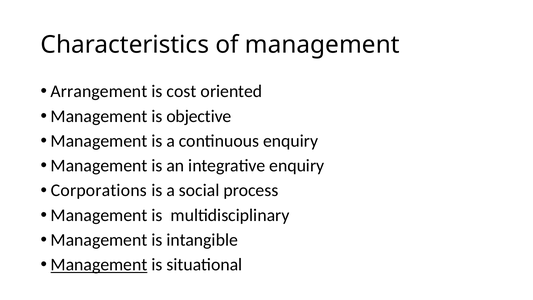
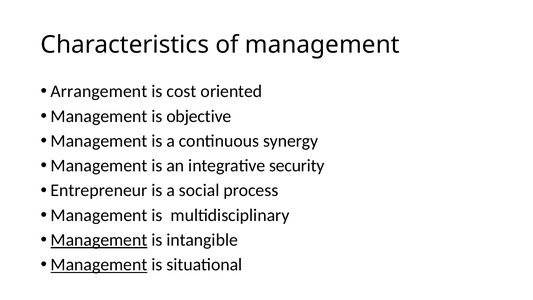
continuous enquiry: enquiry -> synergy (291, 141)
integrative enquiry: enquiry -> security (297, 166)
Corporations: Corporations -> Entrepreneur (99, 190)
Management underline: none -> present (99, 240)
